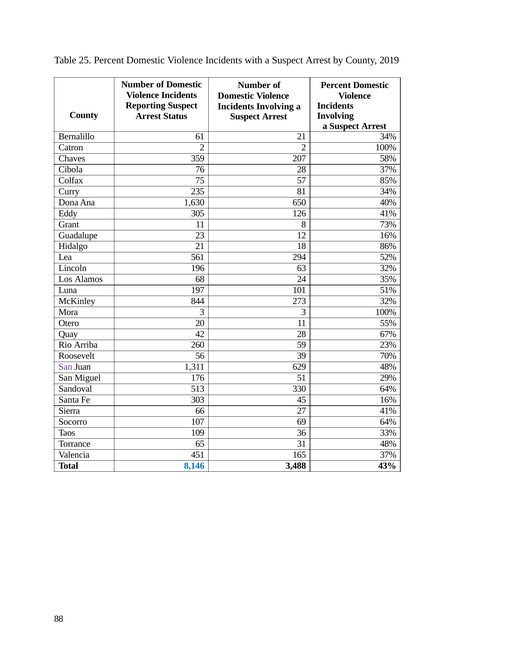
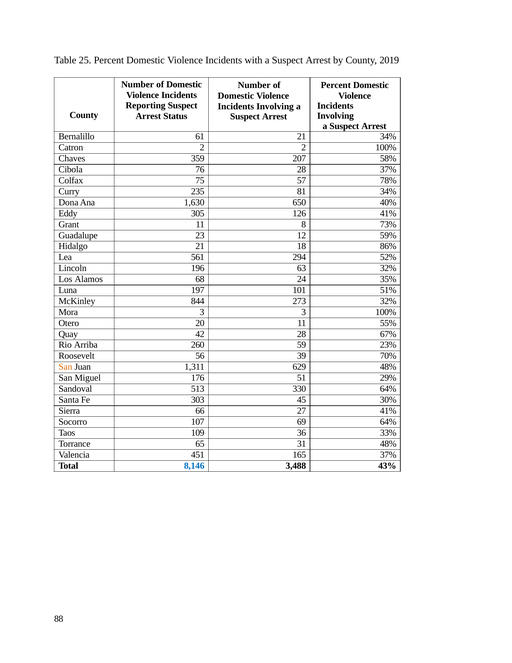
85%: 85% -> 78% (388, 180)
12 16%: 16% -> 59% (388, 235)
San colour: purple -> orange (65, 367)
45 16%: 16% -> 30% (388, 400)
